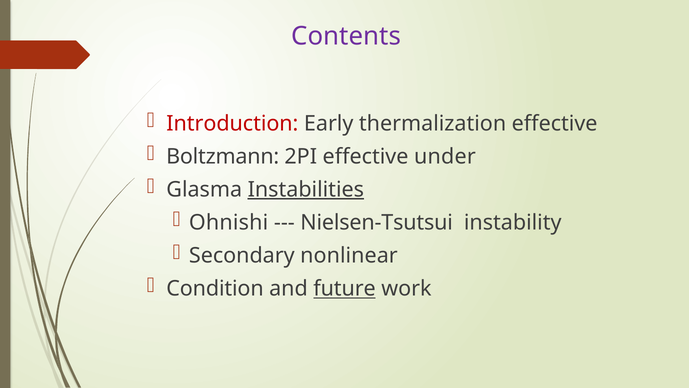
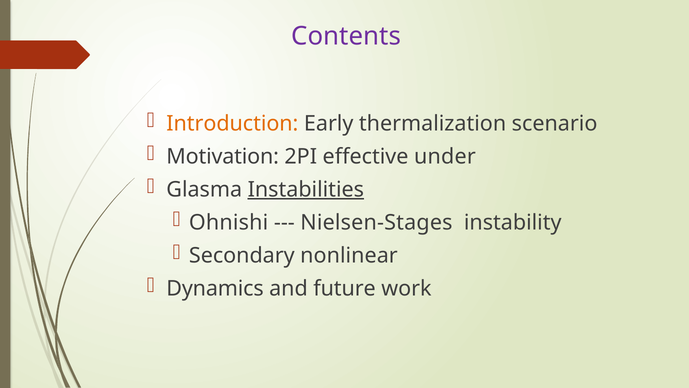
Introduction colour: red -> orange (232, 123)
thermalization effective: effective -> scenario (555, 123)
Boltzmann: Boltzmann -> Motivation (223, 156)
Nielsen-Tsutsui: Nielsen-Tsutsui -> Nielsen-Stages (376, 222)
Condition: Condition -> Dynamics (215, 288)
future underline: present -> none (345, 288)
